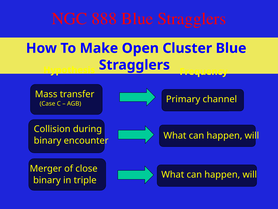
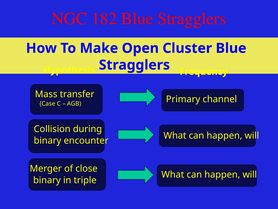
888: 888 -> 182 (104, 19)
